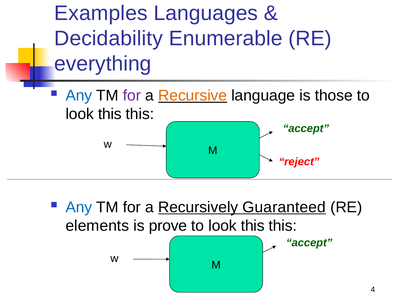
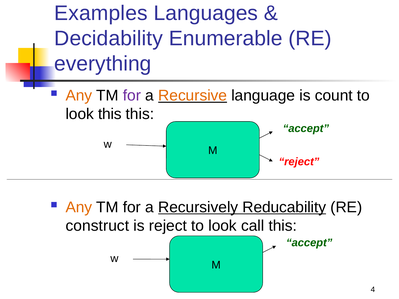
Any colour: blue -> orange (79, 96)
those: those -> count (334, 96)
Any colour: blue -> orange (79, 207)
Guaranteed: Guaranteed -> Reducability (284, 207)
elements: elements -> construct (97, 226)
is prove: prove -> reject (168, 226)
this: this -> call (253, 226)
